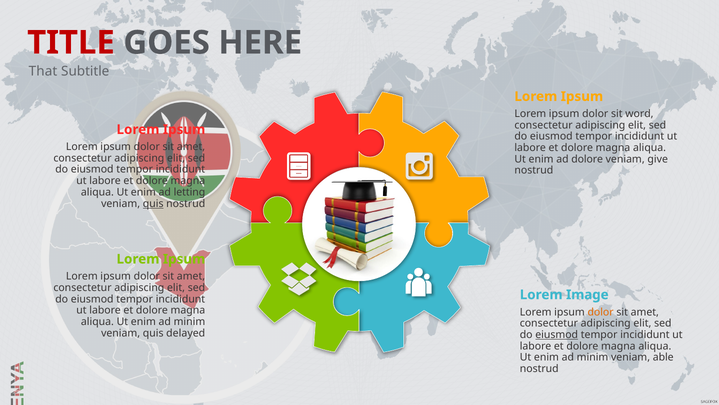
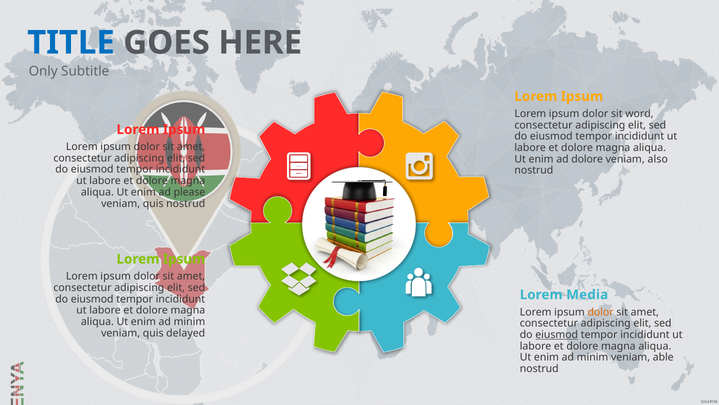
TITLE colour: red -> blue (71, 43)
That: That -> Only (43, 71)
give: give -> also (658, 159)
letting: letting -> please (189, 192)
quis underline: present -> none (153, 203)
Image: Image -> Media (587, 294)
